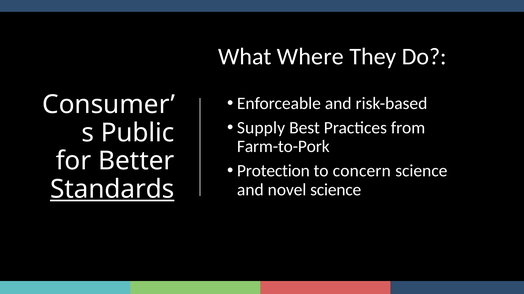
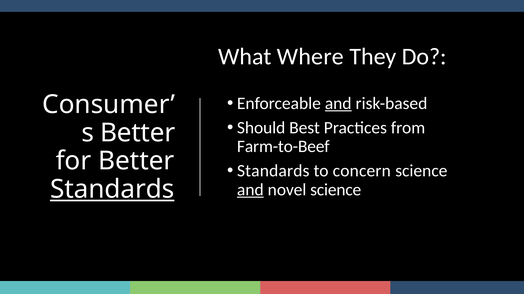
and underline: none -> present (338, 104)
Supply: Supply -> Should (261, 128)
Public: Public -> Better (138, 133)
Farm-to-Pork: Farm-to-Pork -> Farm-to-Beef (283, 147)
Protection: Protection -> Standards (273, 171)
and underline: none -> present (250, 190)
